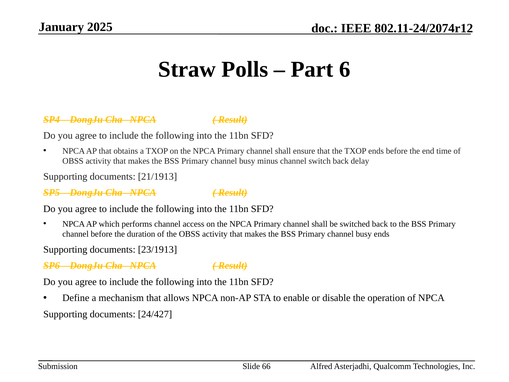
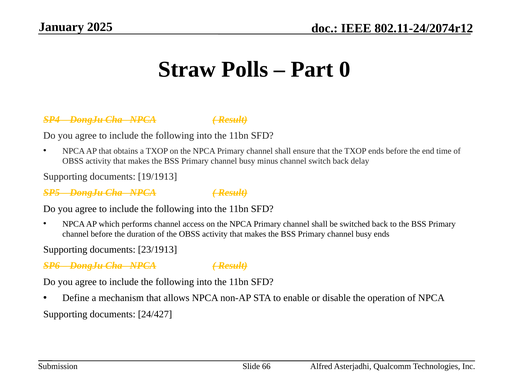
6: 6 -> 0 (345, 69)
21/1913: 21/1913 -> 19/1913 (157, 176)
